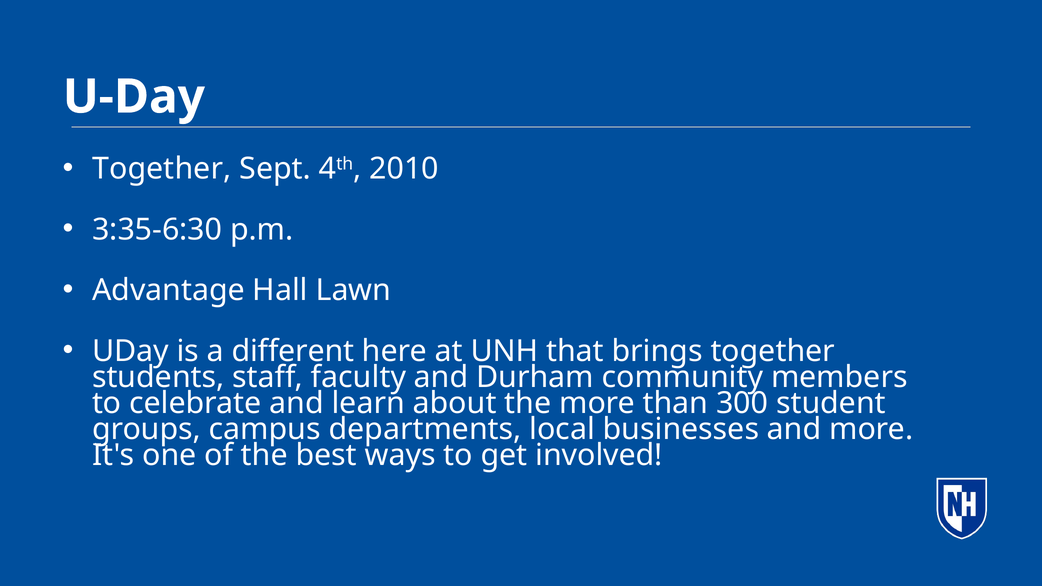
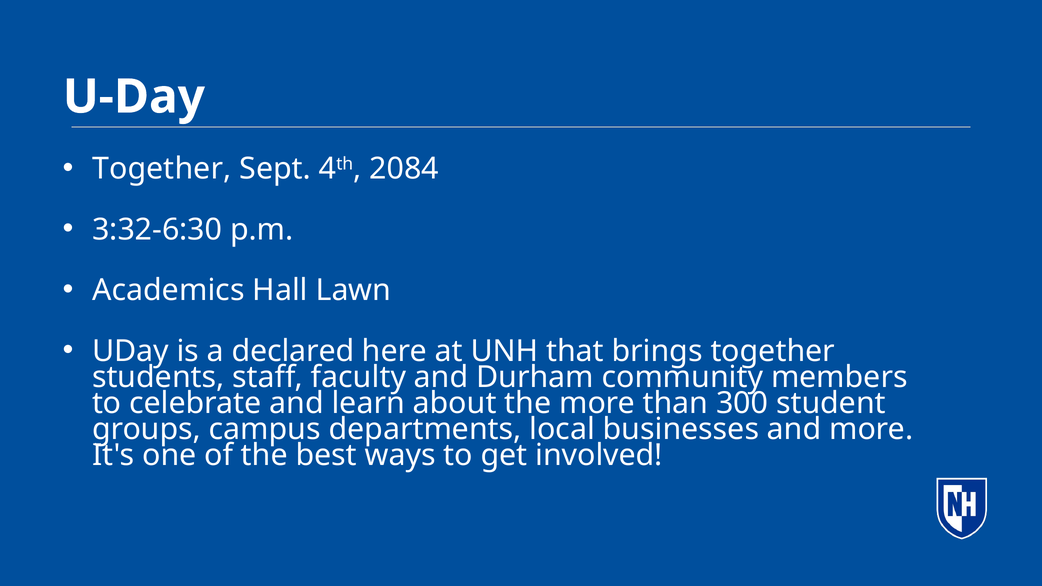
2010: 2010 -> 2084 (404, 169)
3:35-6:30: 3:35-6:30 -> 3:32-6:30 (157, 230)
Advantage: Advantage -> Academics (168, 290)
different: different -> declared (293, 351)
